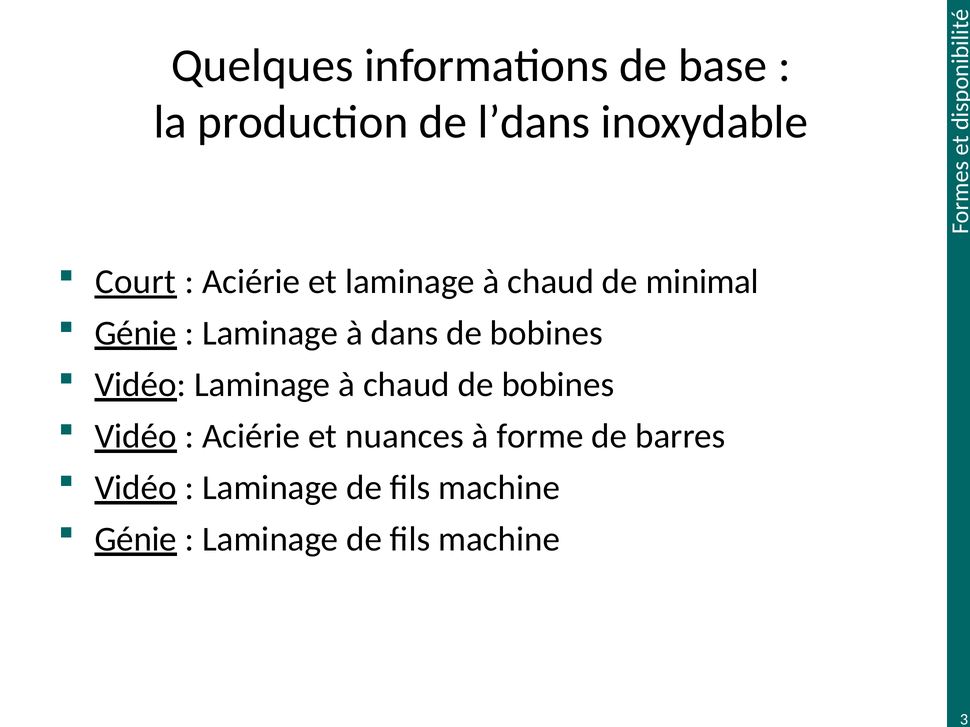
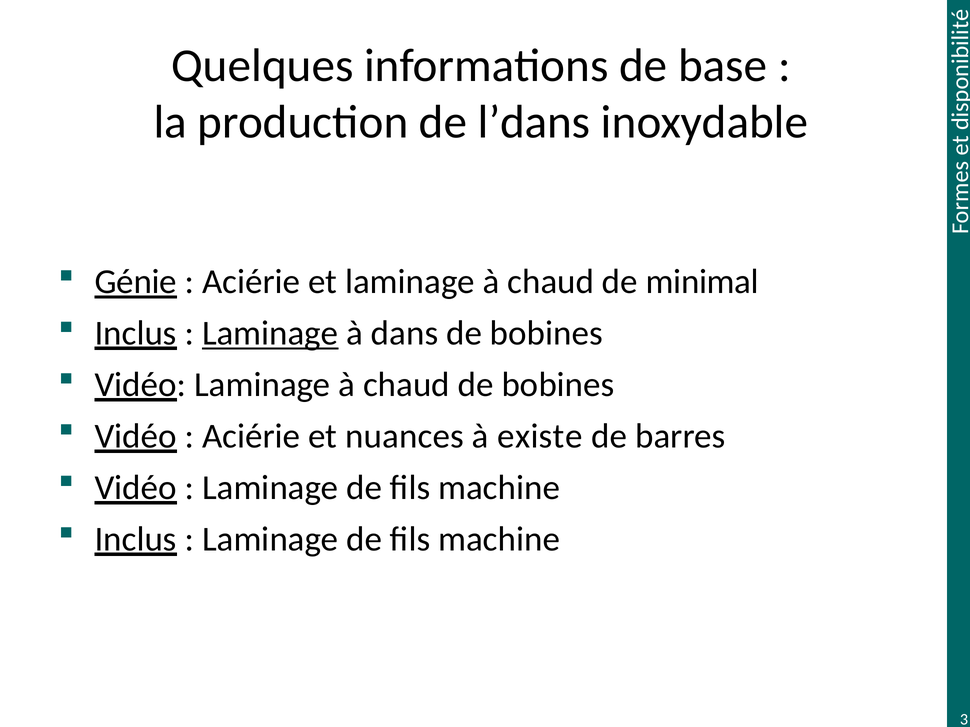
Court: Court -> Génie (136, 282)
Génie: Génie -> Inclus (136, 334)
Laminage underline: none -> present (270, 334)
forme: forme -> existe (540, 437)
Génie: Génie -> Inclus (136, 539)
